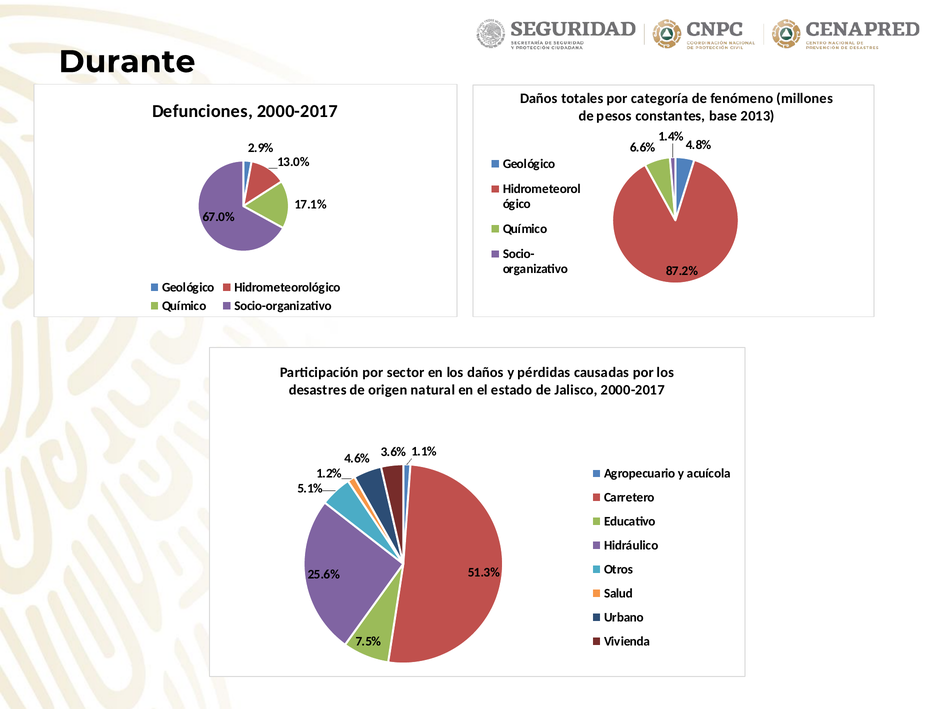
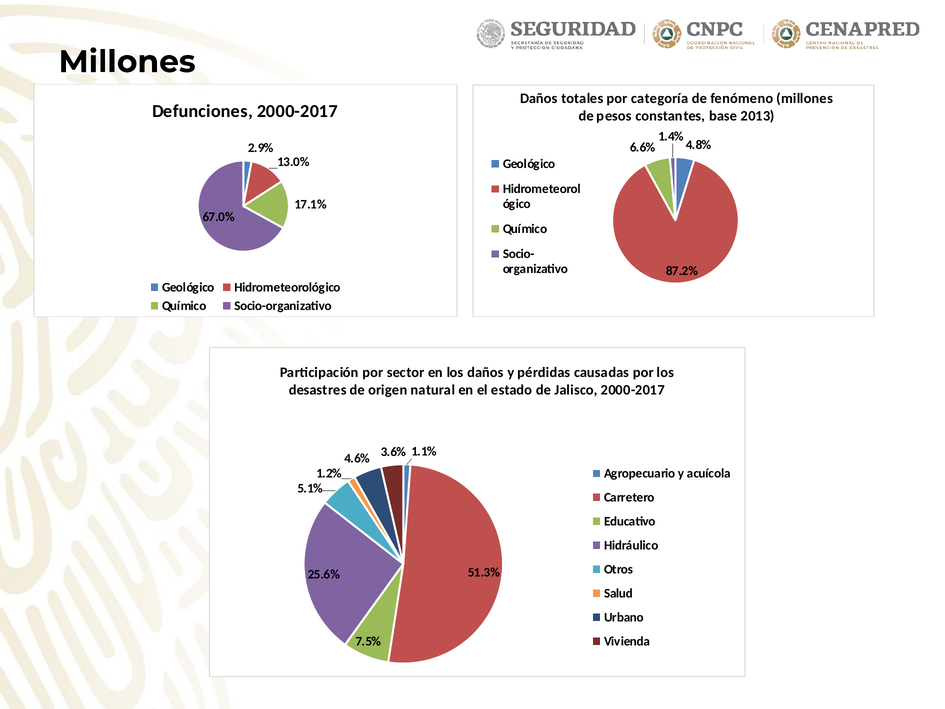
Durante: Durante -> Millones (127, 62)
